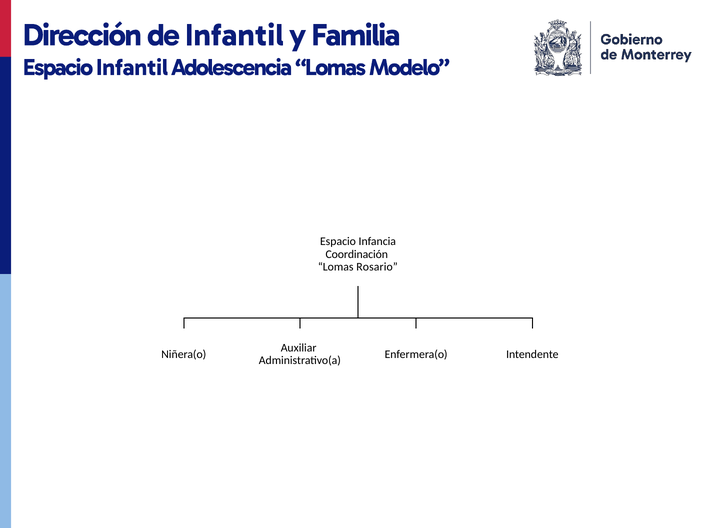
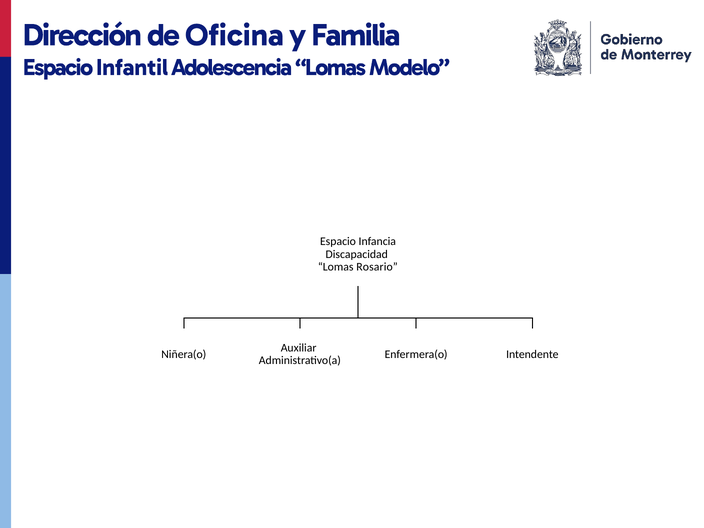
de Infantil: Infantil -> Oficina (234, 35)
Coordinación: Coordinación -> Discapacidad (357, 254)
